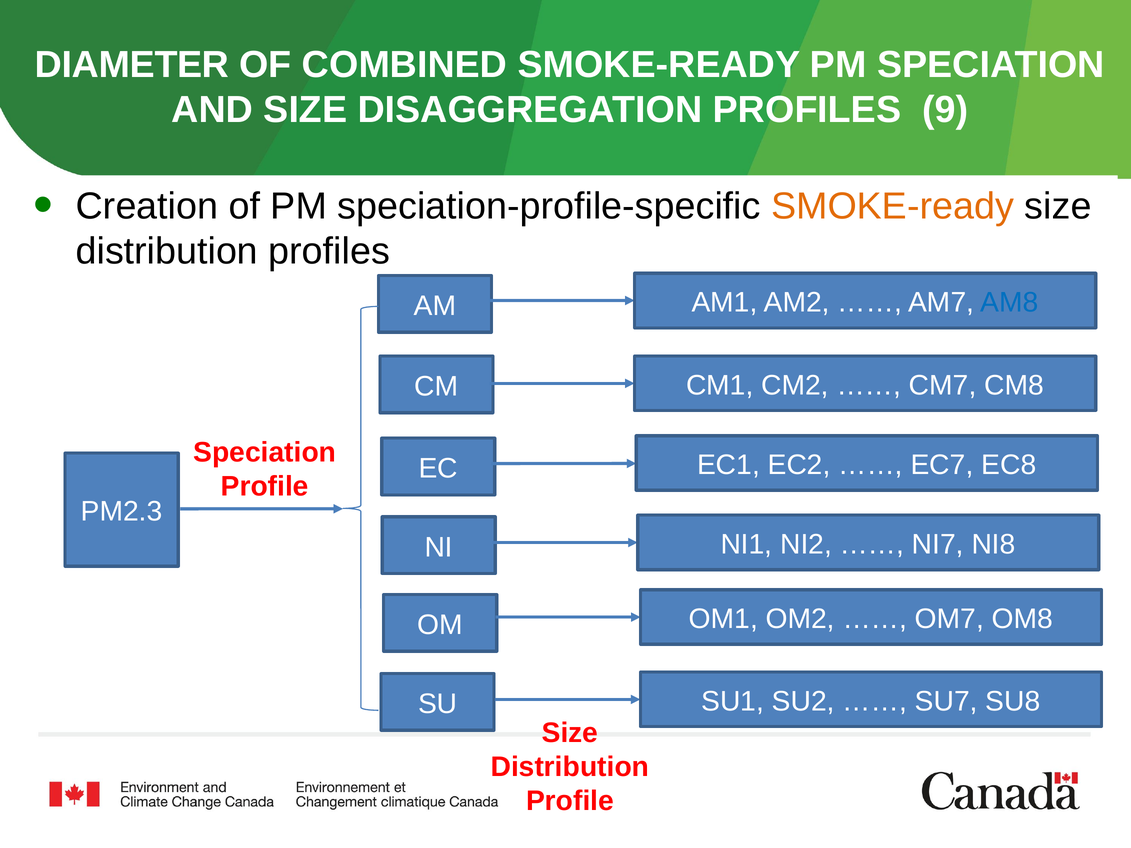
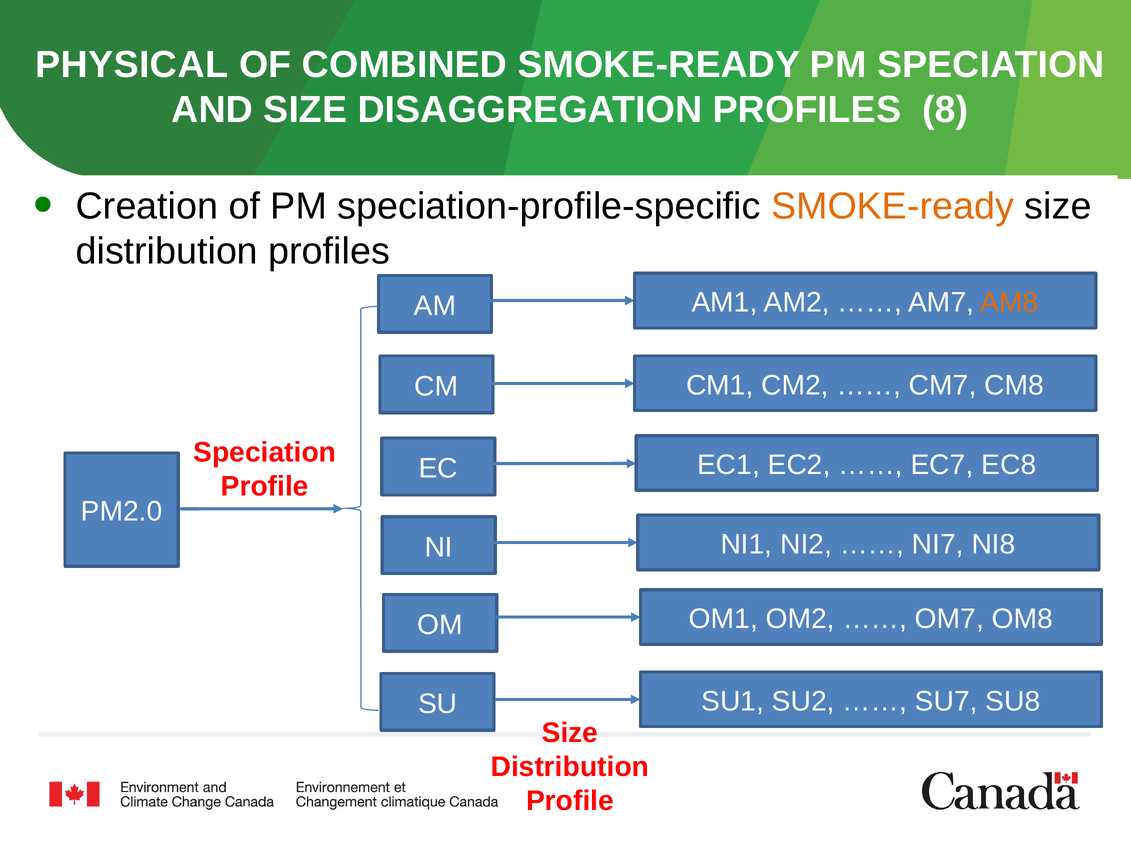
DIAMETER: DIAMETER -> PHYSICAL (132, 65)
9: 9 -> 8 (945, 110)
AM8 colour: blue -> orange (1009, 303)
PM2.3: PM2.3 -> PM2.0 (122, 512)
